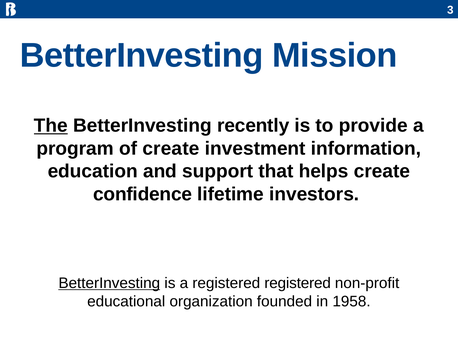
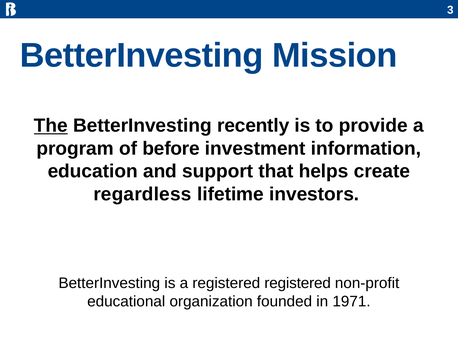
of create: create -> before (171, 149)
confidence: confidence -> regardless (142, 194)
BetterInvesting underline: present -> none (109, 284)
1958: 1958 -> 1971 (352, 302)
